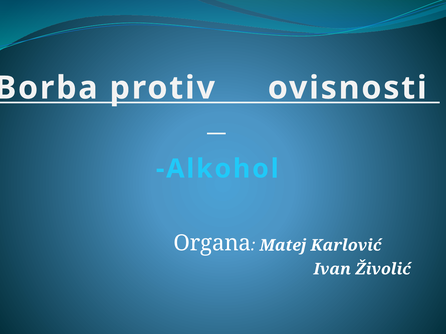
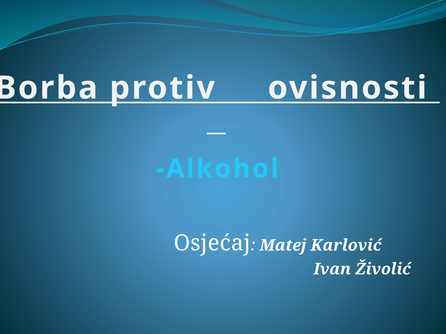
Organa: Organa -> Osjećaj (212, 244)
